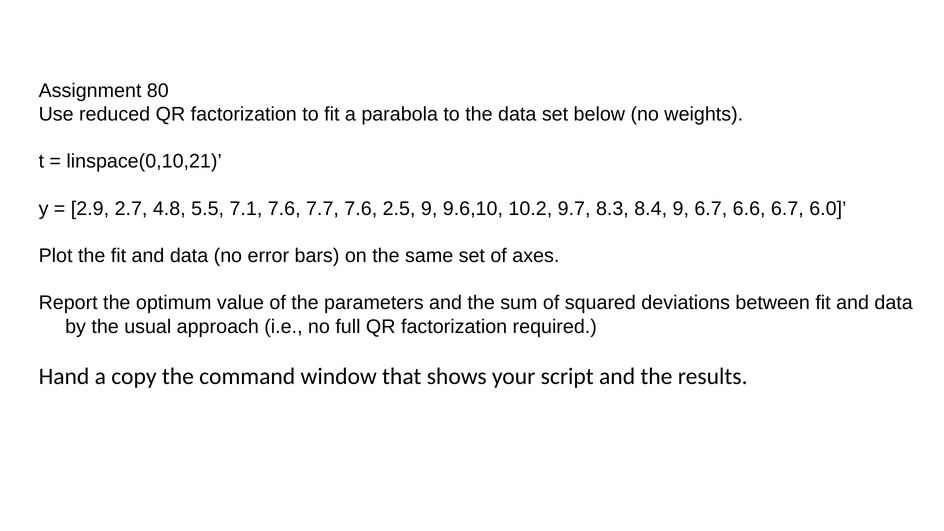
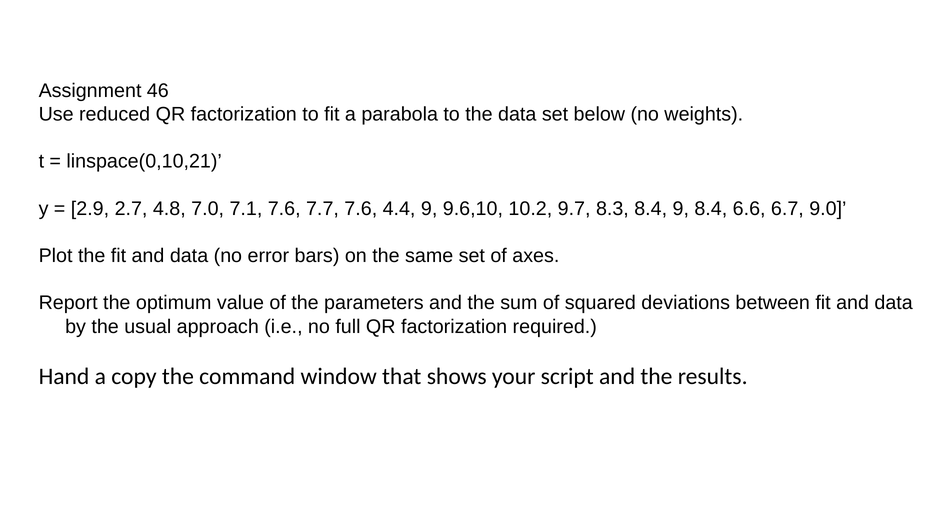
80: 80 -> 46 (158, 91)
5.5: 5.5 -> 7.0 (208, 209)
2.5: 2.5 -> 4.4 (399, 209)
9 6.7: 6.7 -> 8.4 (711, 209)
6.0: 6.0 -> 9.0 (828, 209)
